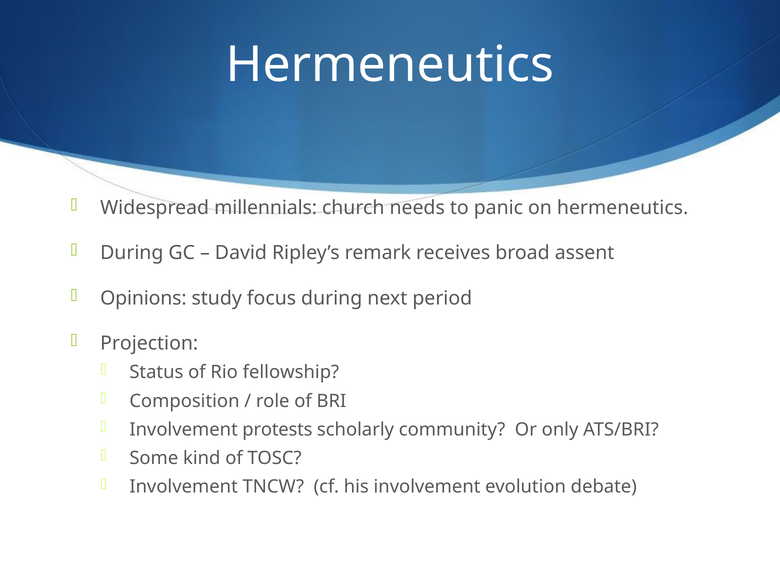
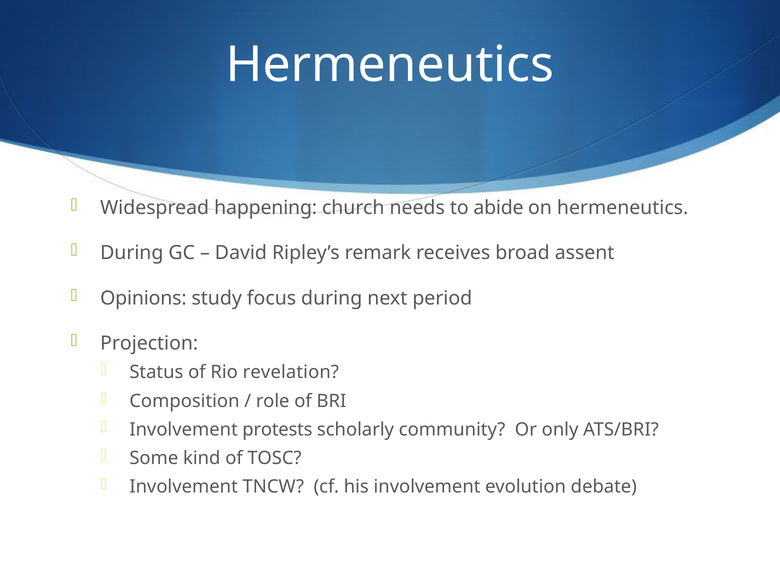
millennials: millennials -> happening (266, 208)
panic: panic -> abide (498, 208)
fellowship: fellowship -> revelation (291, 372)
